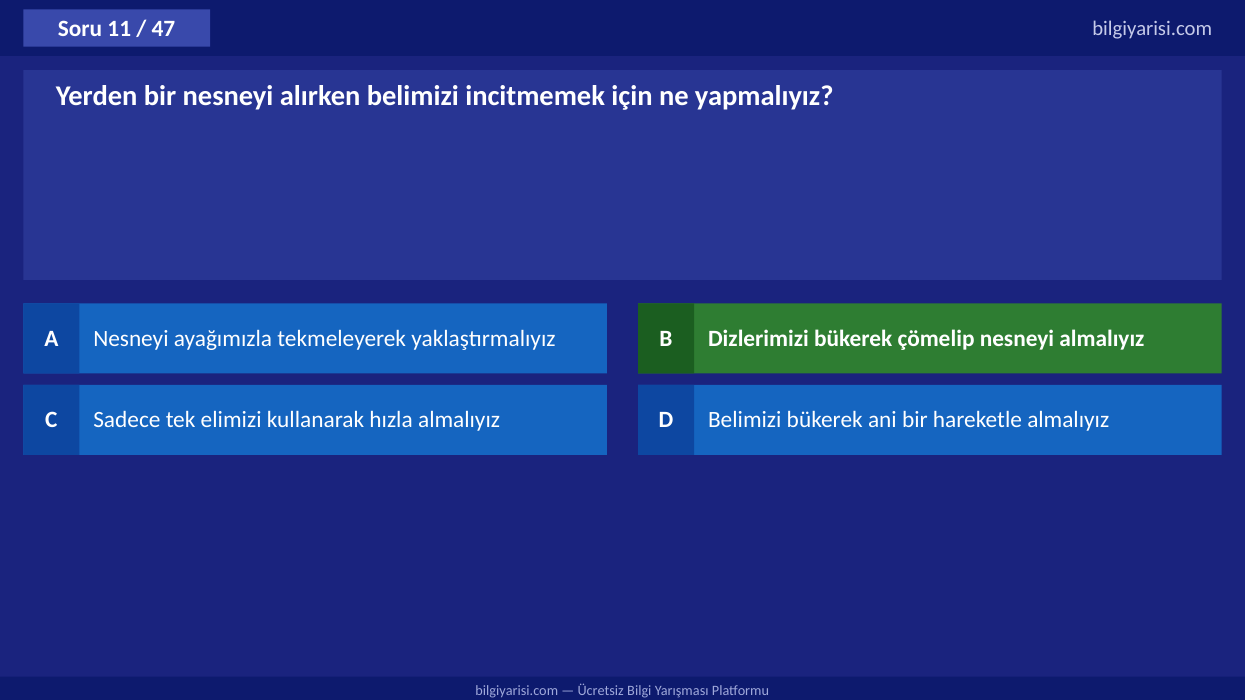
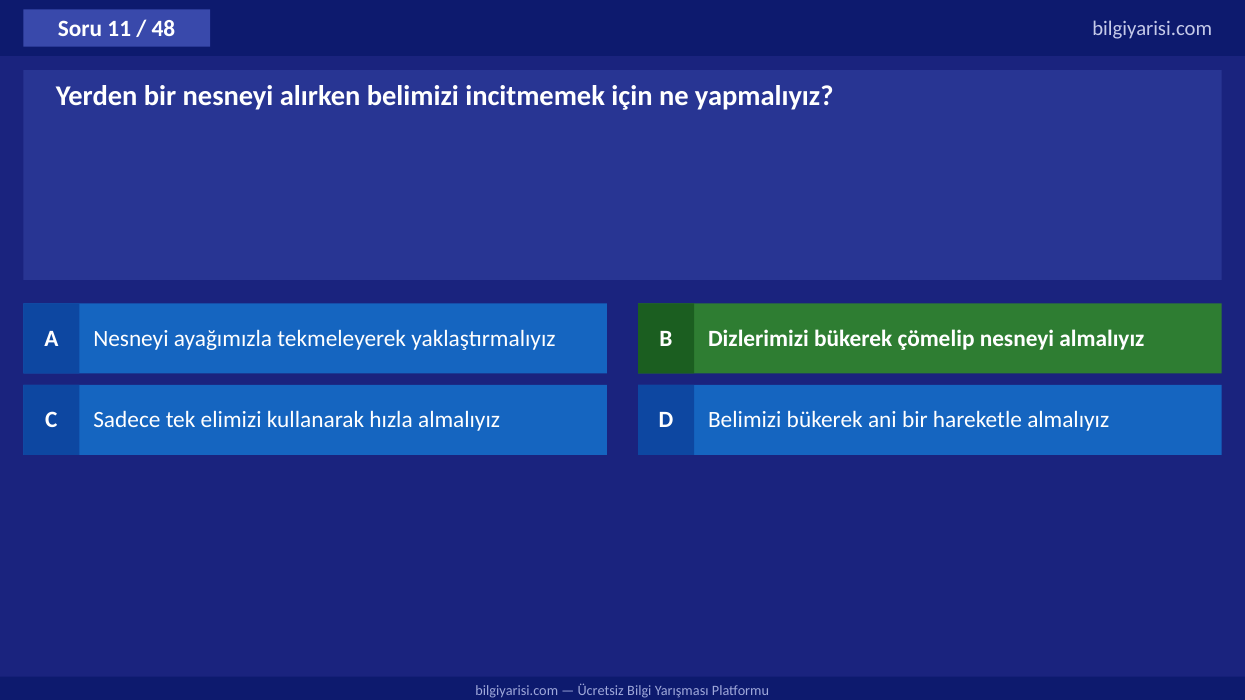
47: 47 -> 48 (163, 28)
